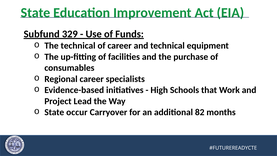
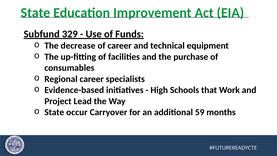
The technical: technical -> decrease (78, 46)
82: 82 -> 59 (200, 112)
